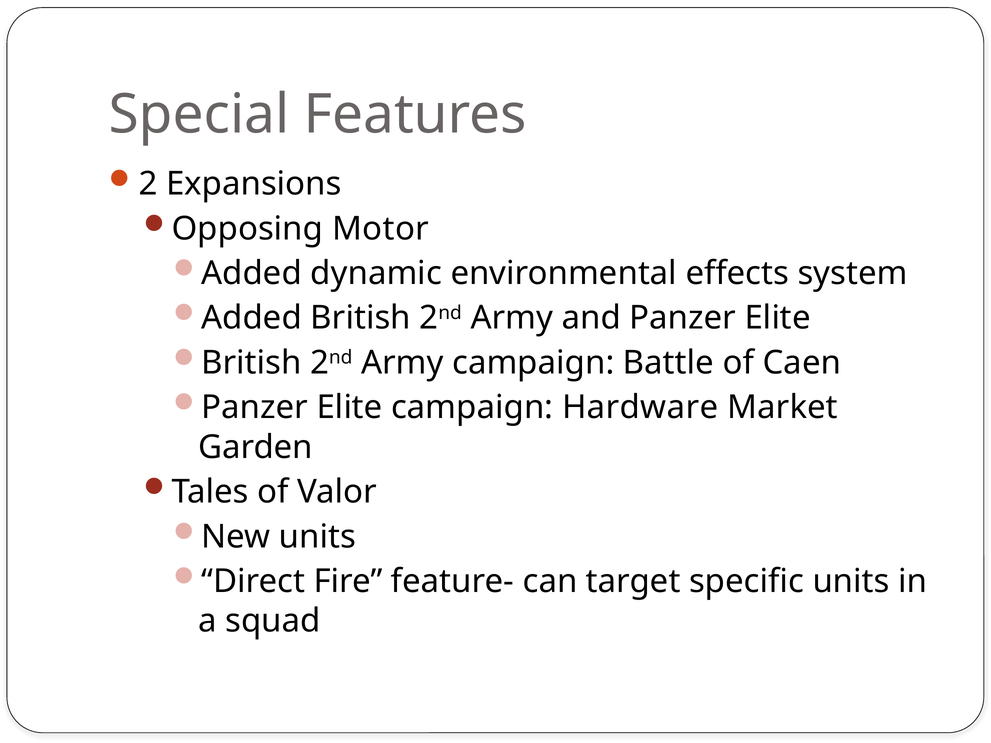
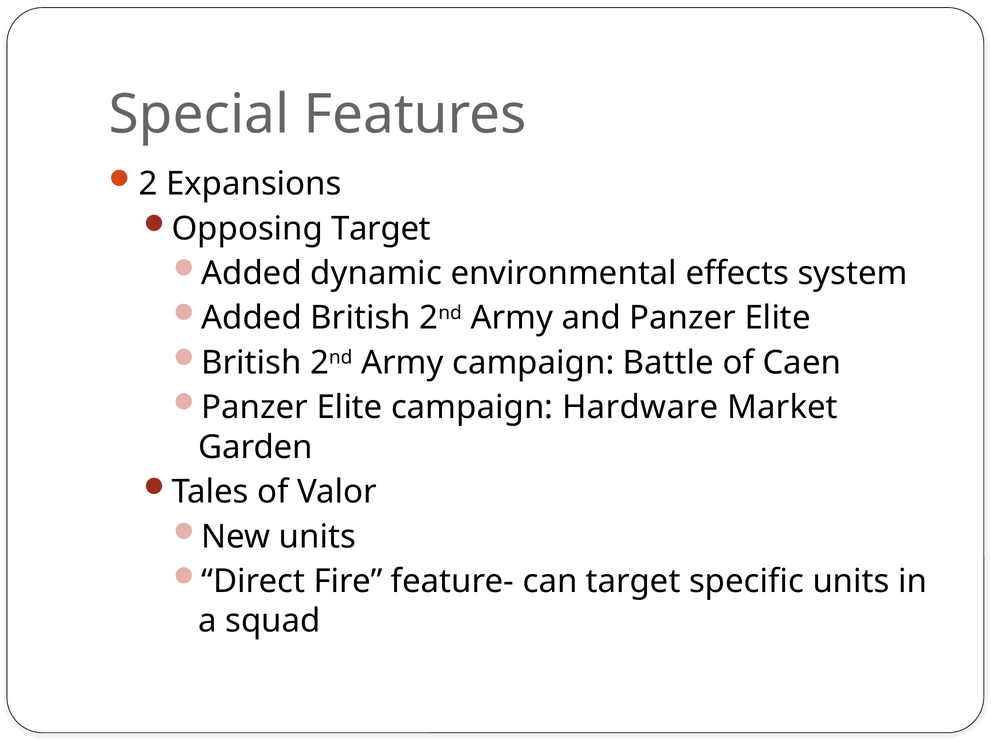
Opposing Motor: Motor -> Target (381, 229)
